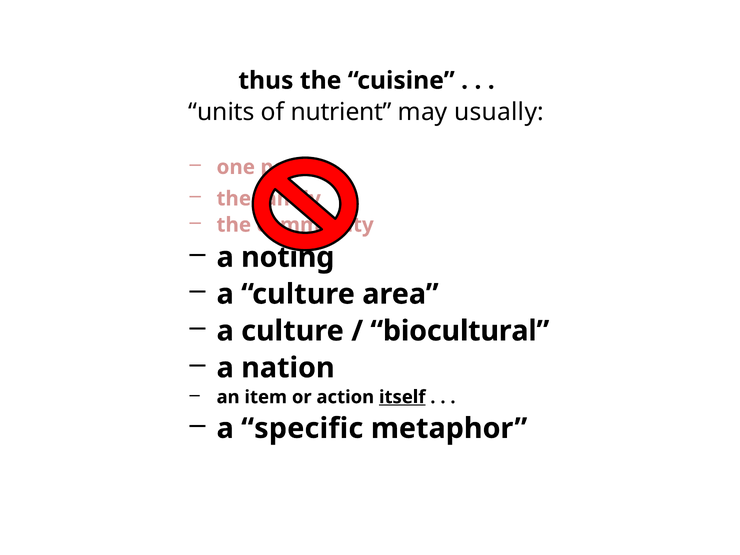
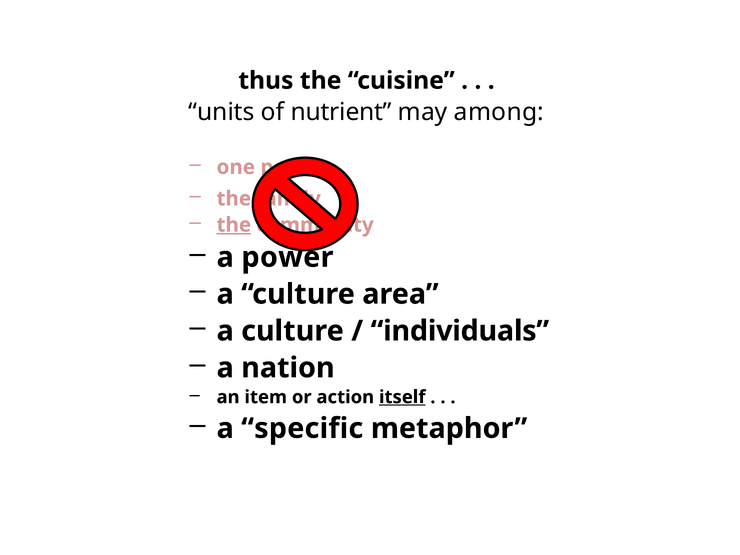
usually: usually -> among (499, 112)
the underline: none -> present (234, 225)
noting: noting -> power (287, 257)
biocultural: biocultural -> individuals (460, 331)
